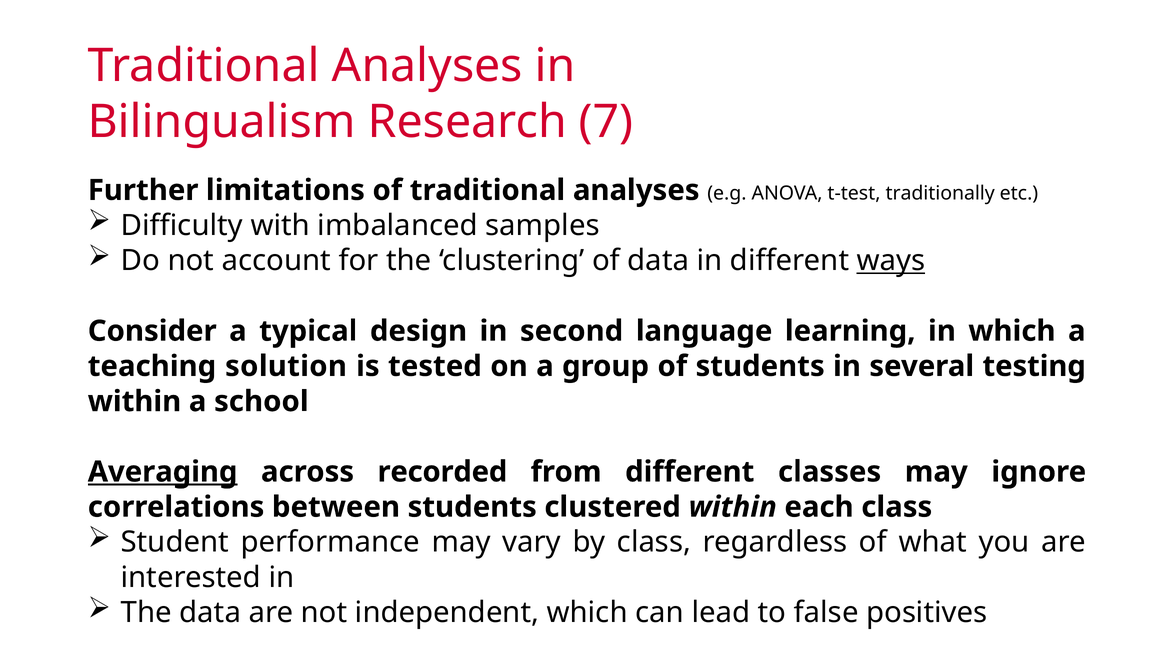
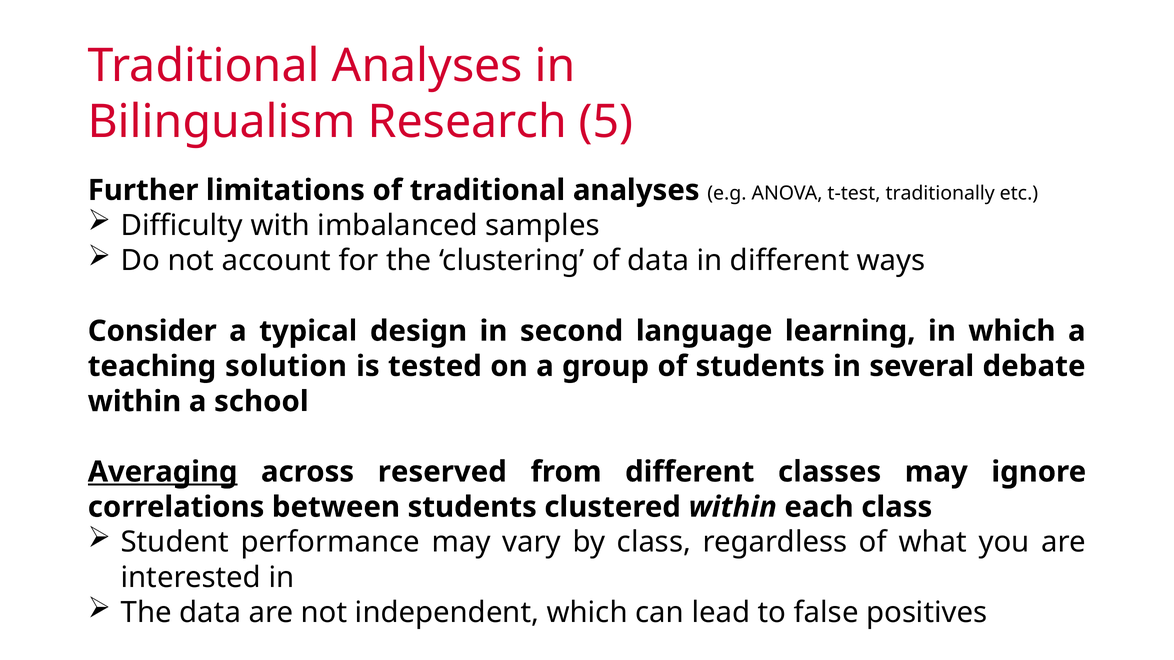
7: 7 -> 5 (606, 122)
ways underline: present -> none (891, 261)
testing: testing -> debate (1034, 366)
recorded: recorded -> reserved (442, 472)
